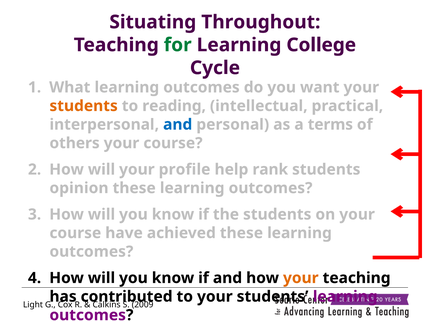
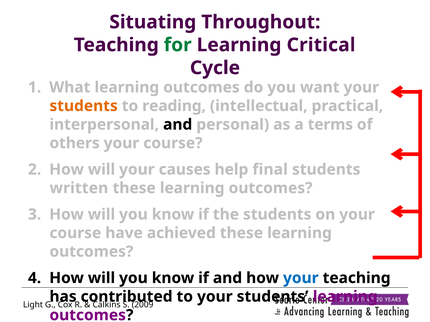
College: College -> Critical (321, 45)
and colour: blue -> black (178, 125)
profile: profile -> causes (185, 170)
rank: rank -> final (270, 170)
opinion: opinion -> written (79, 188)
your colour: orange -> blue (301, 278)
